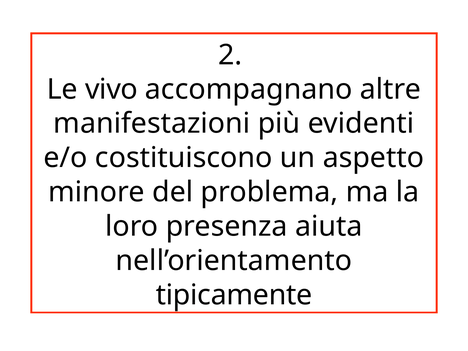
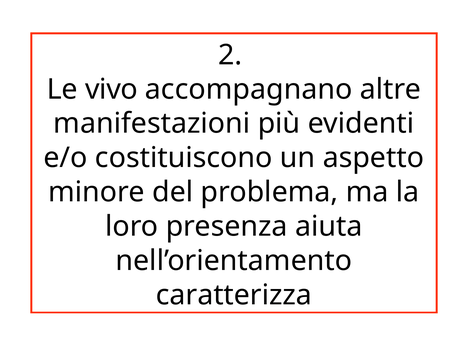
tipicamente: tipicamente -> caratterizza (234, 295)
